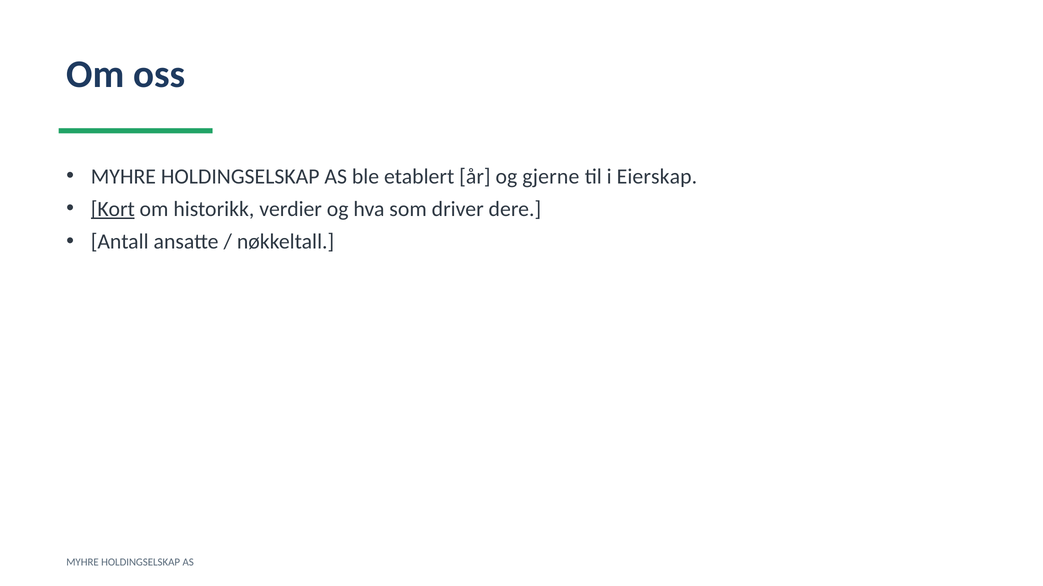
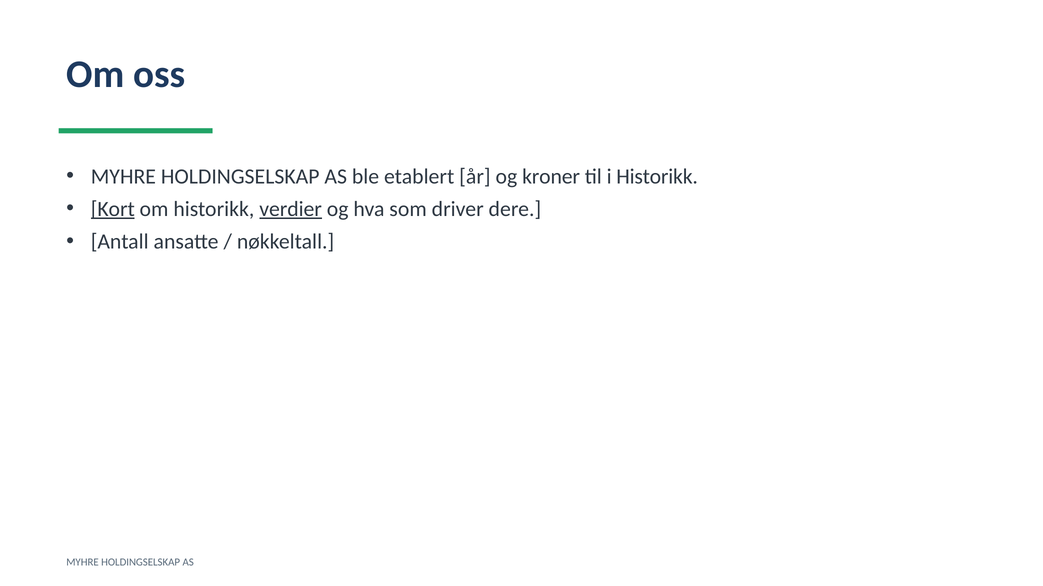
gjerne: gjerne -> kroner (551, 177)
i Eierskap: Eierskap -> Historikk (657, 177)
verdier underline: none -> present (291, 209)
